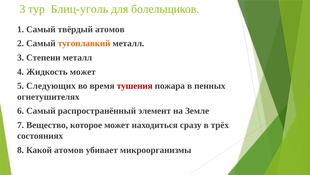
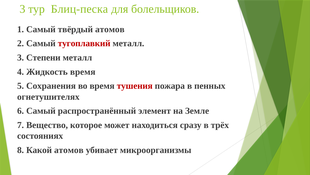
Блиц-уголь: Блиц-уголь -> Блиц-песка (79, 9)
тугоплавкий colour: orange -> red (84, 43)
Жидкость может: может -> время (83, 72)
Следующих: Следующих -> Сохранения (51, 86)
